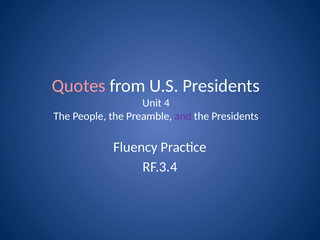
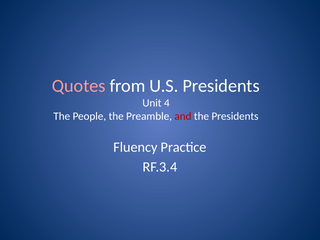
and colour: purple -> red (183, 116)
